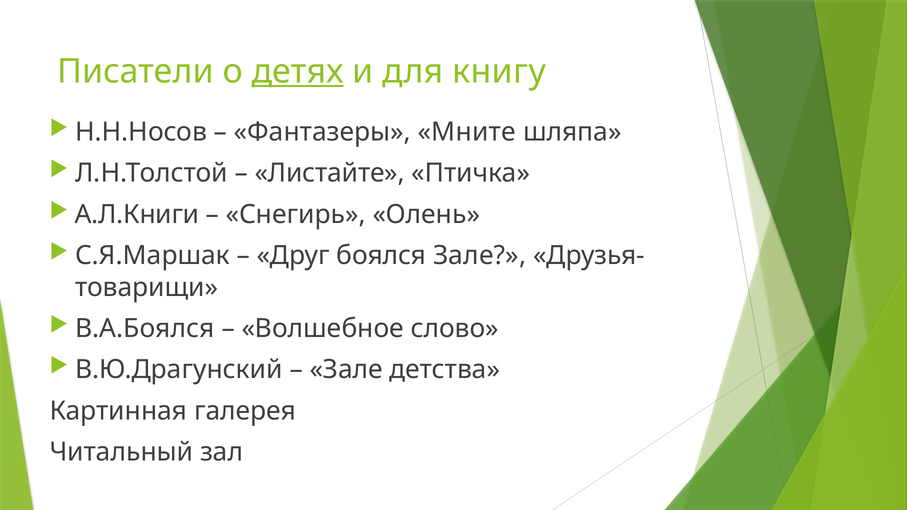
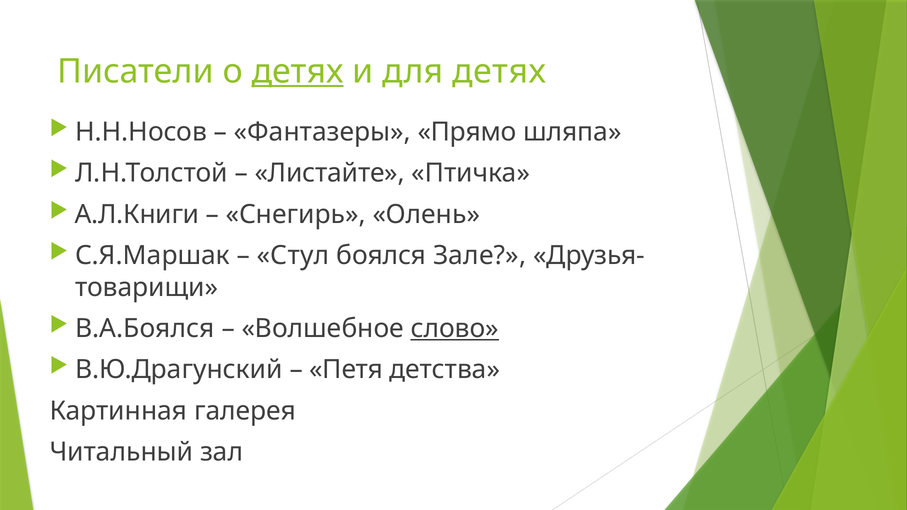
для книгу: книгу -> детях (499, 72)
Мните: Мните -> Прямо (467, 132)
Друг: Друг -> Стул (293, 256)
слово underline: none -> present (455, 329)
Зале: Зале -> Петя (346, 370)
